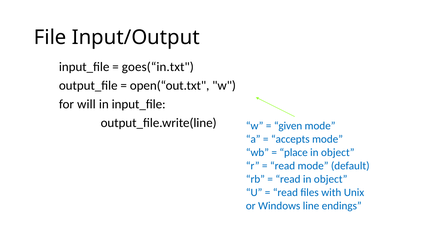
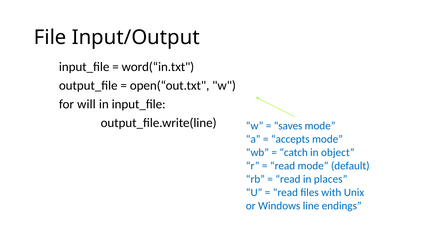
goes(“in.txt: goes(“in.txt -> word(“in.txt (158, 67)
given: given -> saves (288, 126)
place: place -> catch (294, 153)
read in object: object -> places (331, 179)
